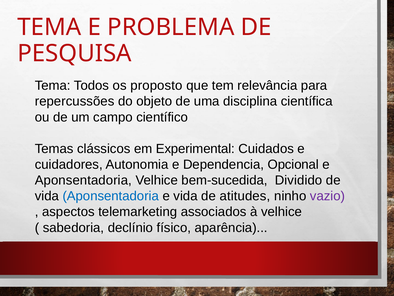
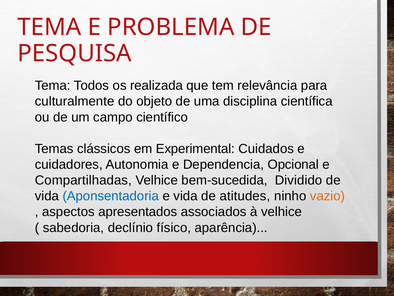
proposto: proposto -> realizada (157, 85)
repercussões: repercussões -> culturalmente (75, 101)
Aponsentadoria: Aponsentadoria -> Compartilhadas (83, 180)
vazio colour: purple -> orange (327, 196)
telemarketing: telemarketing -> apresentados (138, 212)
